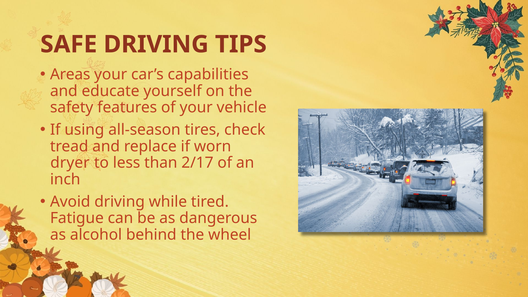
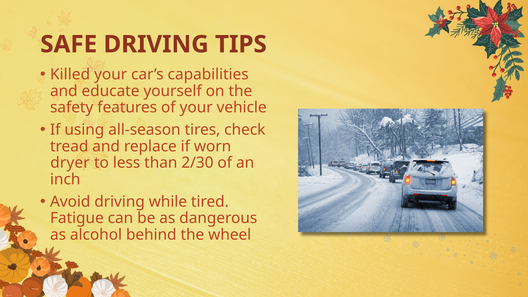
Areas: Areas -> Killed (70, 74)
2/17: 2/17 -> 2/30 (197, 163)
